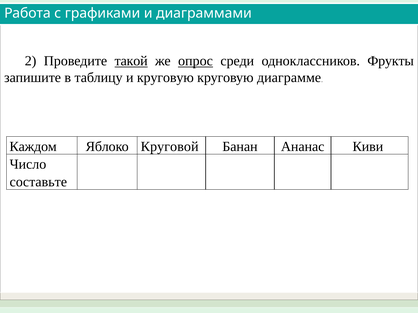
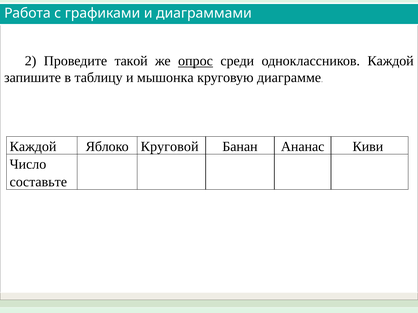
такой underline: present -> none (131, 61)
одноклассников Фрукты: Фрукты -> Каждой (391, 61)
и круговую: круговую -> мышонка (165, 78)
Каждом: Каждом -> Каждой (33, 147)
